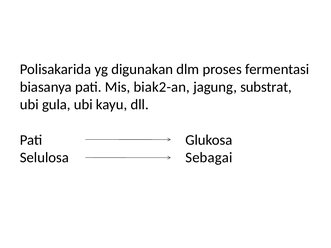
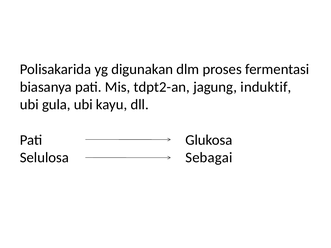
biak2-an: biak2-an -> tdpt2-an (162, 87)
substrat: substrat -> induktif (266, 87)
